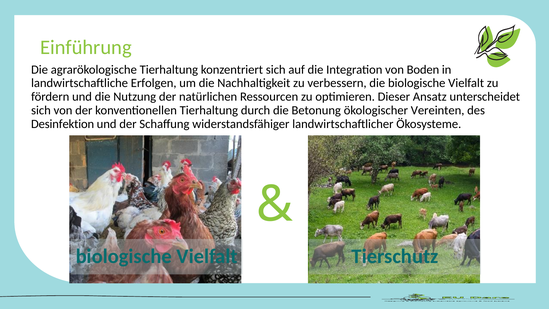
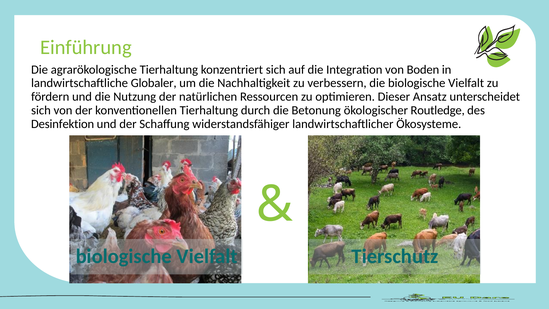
Erfolgen: Erfolgen -> Globaler (154, 83)
Vereinten: Vereinten -> Routledge (438, 110)
